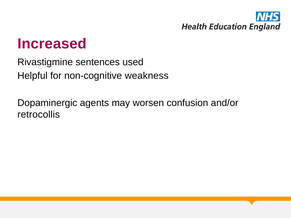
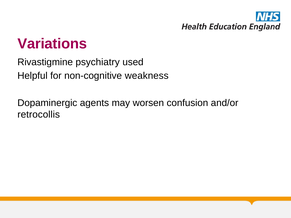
Increased: Increased -> Variations (52, 44)
sentences: sentences -> psychiatry (98, 62)
